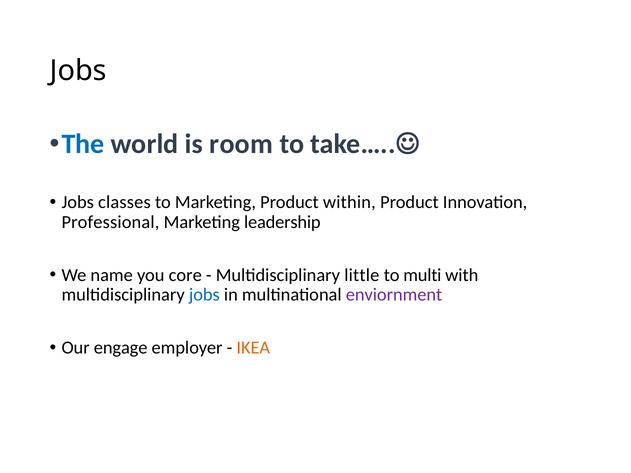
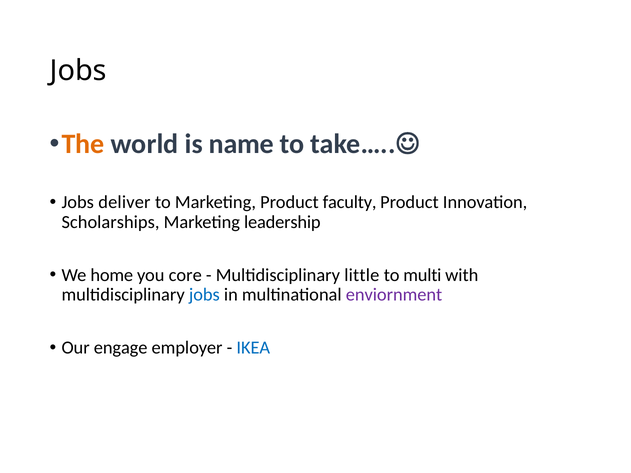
The colour: blue -> orange (83, 144)
room: room -> name (241, 144)
classes: classes -> deliver (124, 202)
within: within -> faculty (350, 202)
Professional: Professional -> Scholarships (111, 222)
name: name -> home (112, 275)
IKEA colour: orange -> blue (253, 348)
